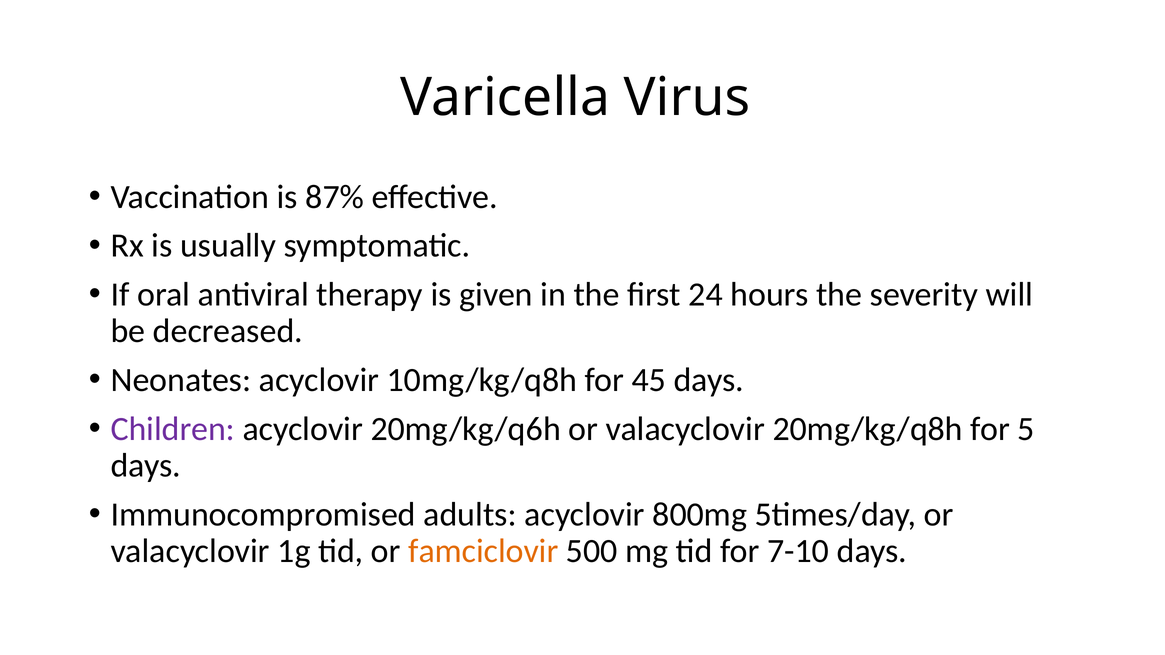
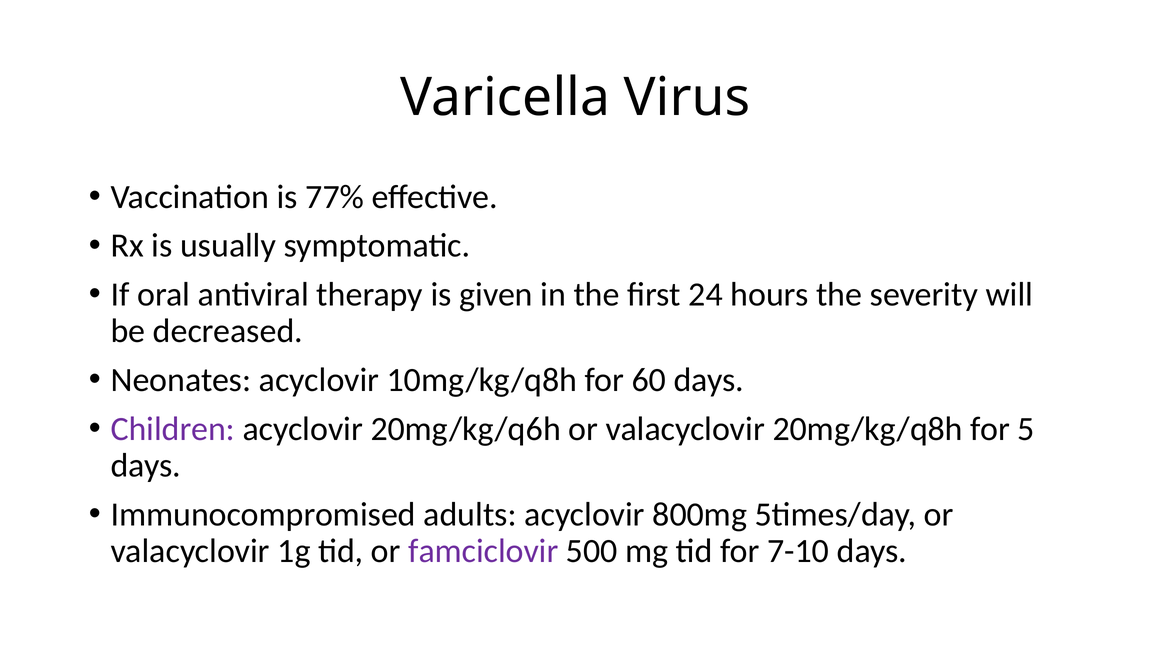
87%: 87% -> 77% (335, 197)
45: 45 -> 60 (649, 380)
famciclovir colour: orange -> purple (483, 551)
